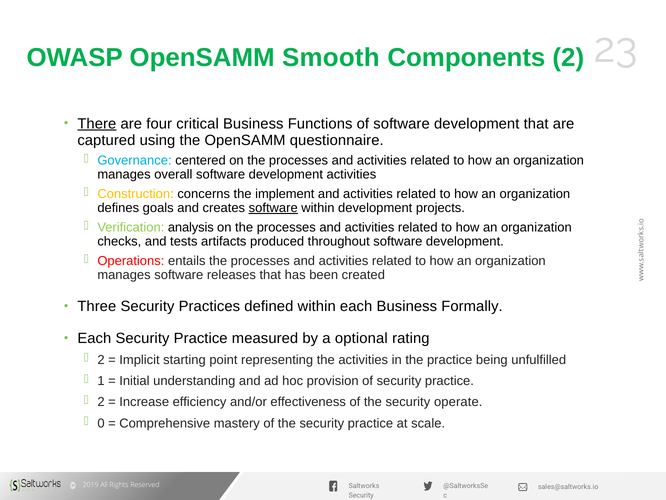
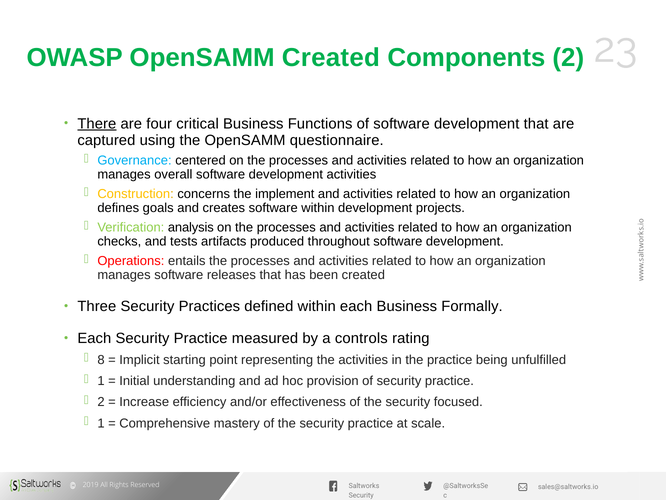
OpenSAMM Smooth: Smooth -> Created (331, 58)
software underline: present -> none (273, 208)
optional: optional -> controls (361, 338)
2: 2 -> 8 (101, 360)
operate: operate -> focused (458, 402)
0: 0 -> 1 (101, 423)
